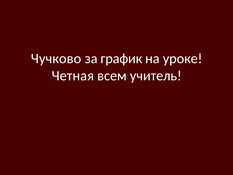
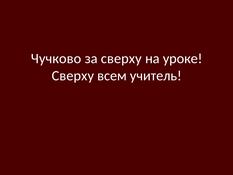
за график: график -> сверху (121, 59)
Четная: Четная -> Сверху (73, 76)
